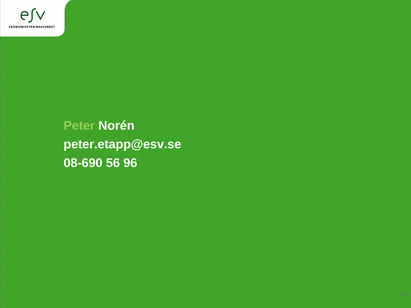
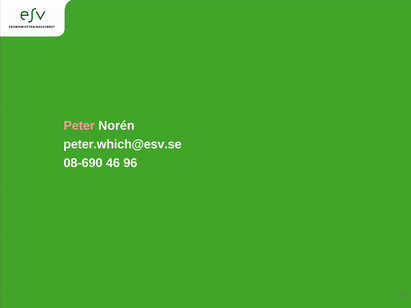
Peter colour: light green -> pink (79, 126)
peter.etapp@esv.se: peter.etapp@esv.se -> peter.which@esv.se (123, 145)
56: 56 -> 46 (113, 163)
